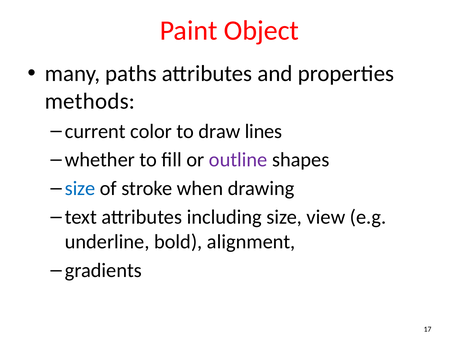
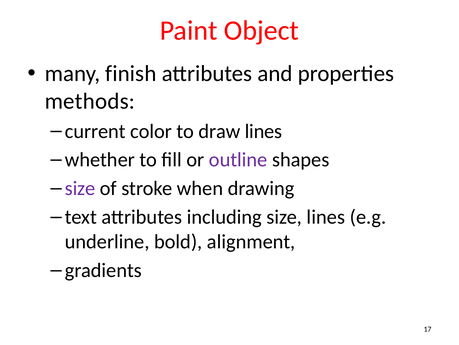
paths: paths -> finish (131, 74)
size colour: blue -> purple (80, 188)
size view: view -> lines (326, 217)
